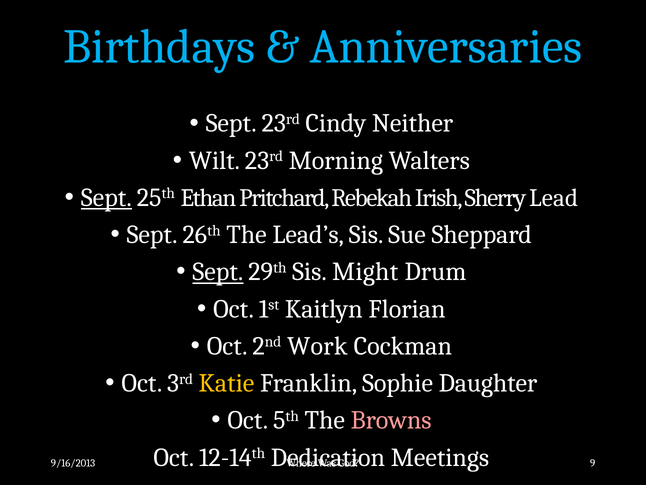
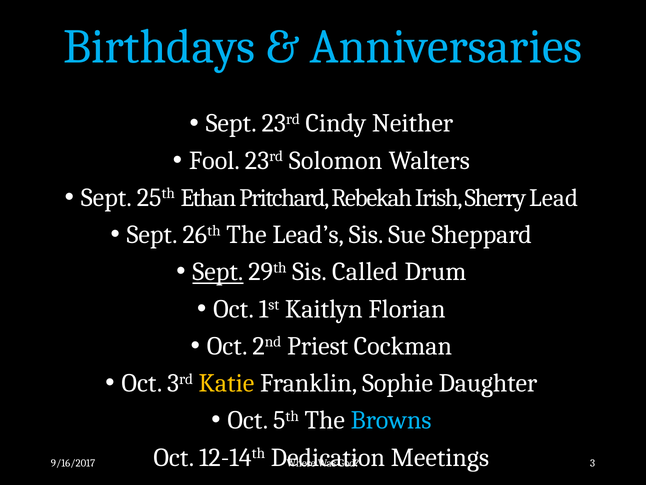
Wilt: Wilt -> Fool (214, 160)
Morning: Morning -> Solomon (336, 160)
Sept underline: present -> none (106, 197)
Might: Might -> Called (365, 272)
Work: Work -> Priest (318, 346)
Browns colour: pink -> light blue (391, 420)
9/16/2013: 9/16/2013 -> 9/16/2017 (73, 463)
9: 9 -> 3 (593, 463)
